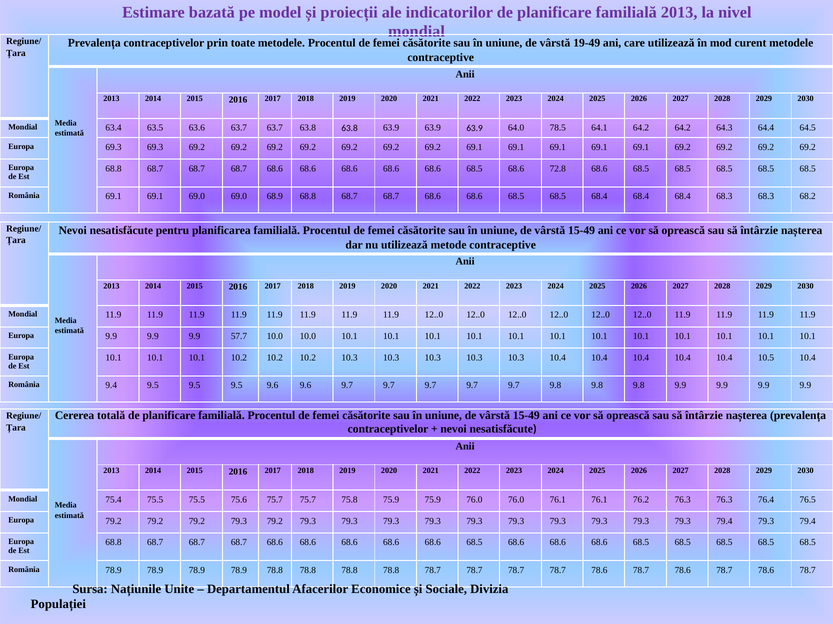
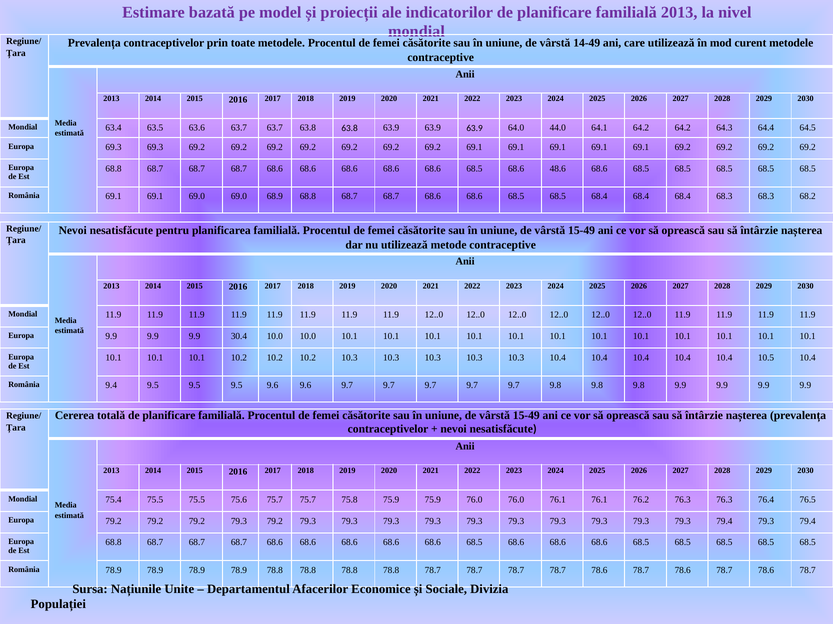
19-49: 19-49 -> 14-49 (587, 43)
78.5: 78.5 -> 44.0 (558, 128)
72.8: 72.8 -> 48.6 (558, 169)
57.7: 57.7 -> 30.4 (239, 337)
